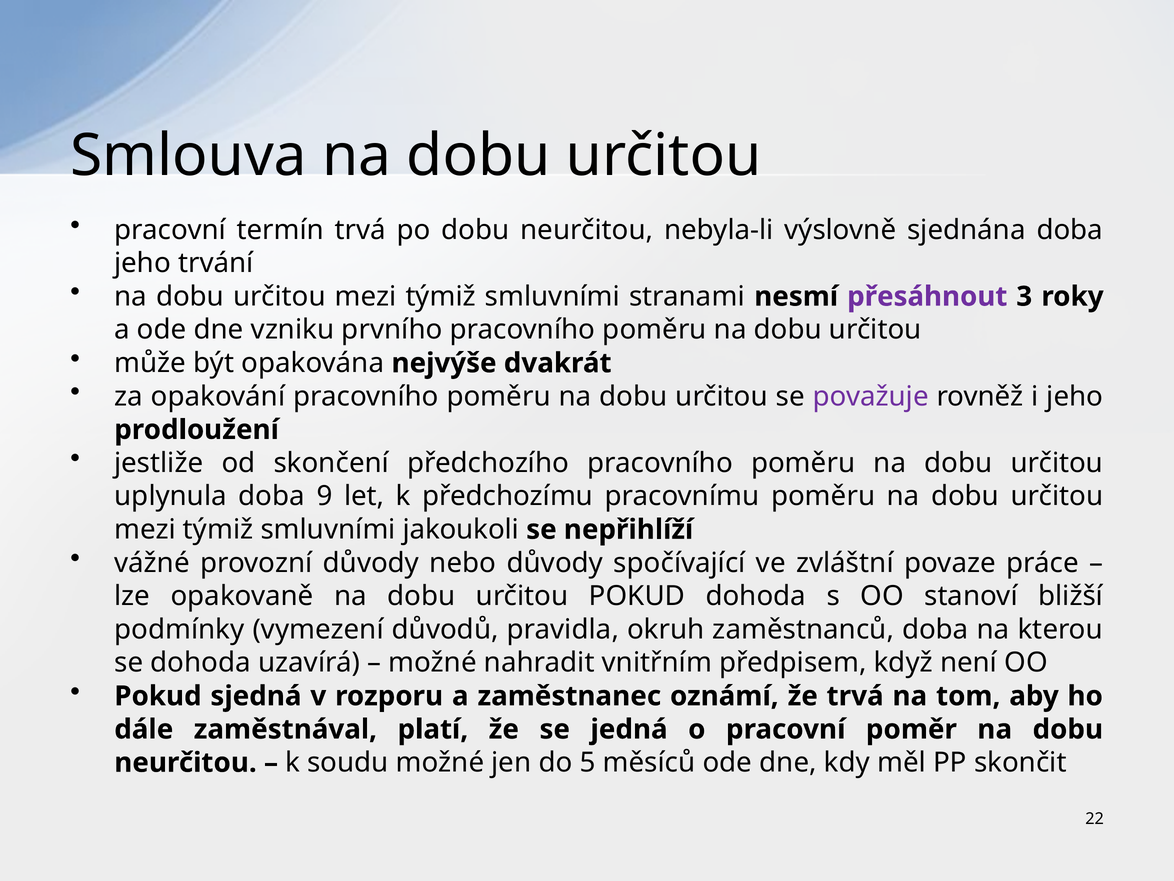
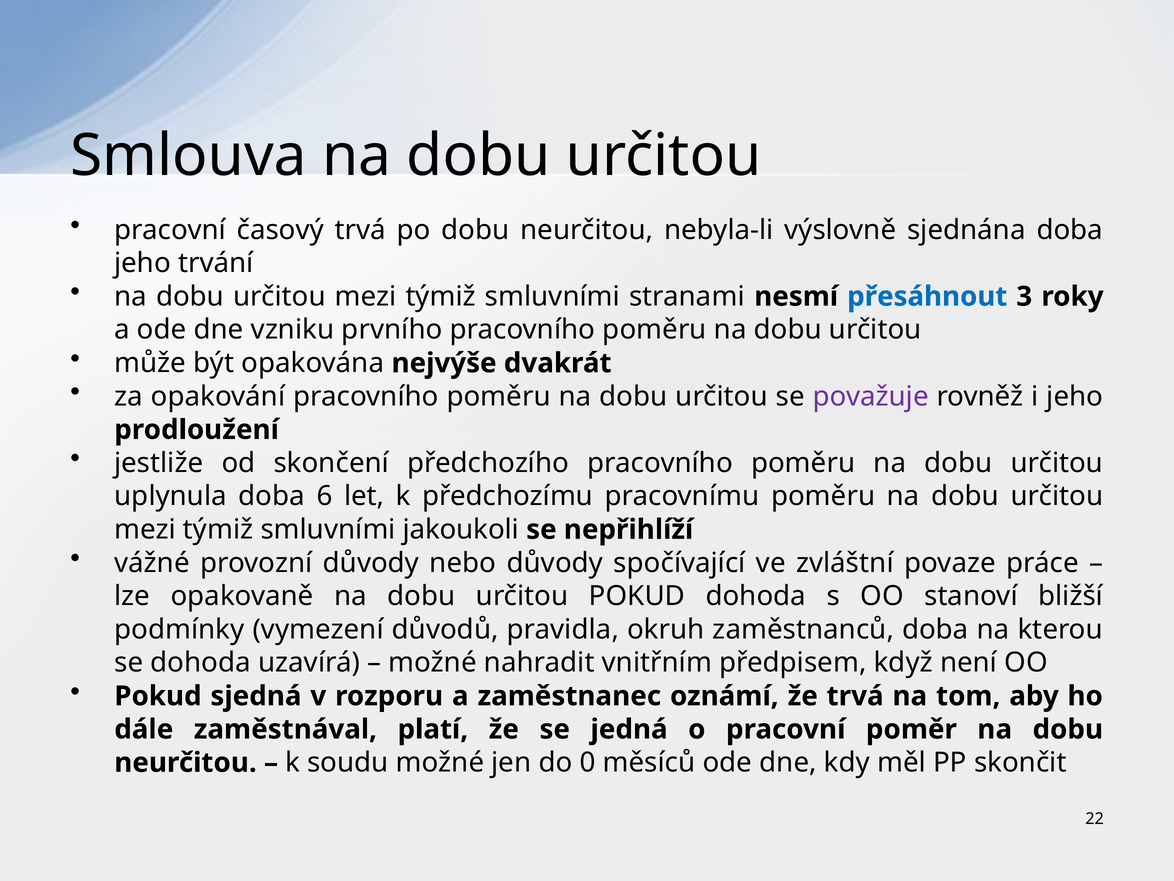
termín: termín -> časový (280, 230)
přesáhnout colour: purple -> blue (927, 296)
9: 9 -> 6 (324, 496)
5: 5 -> 0 (588, 762)
